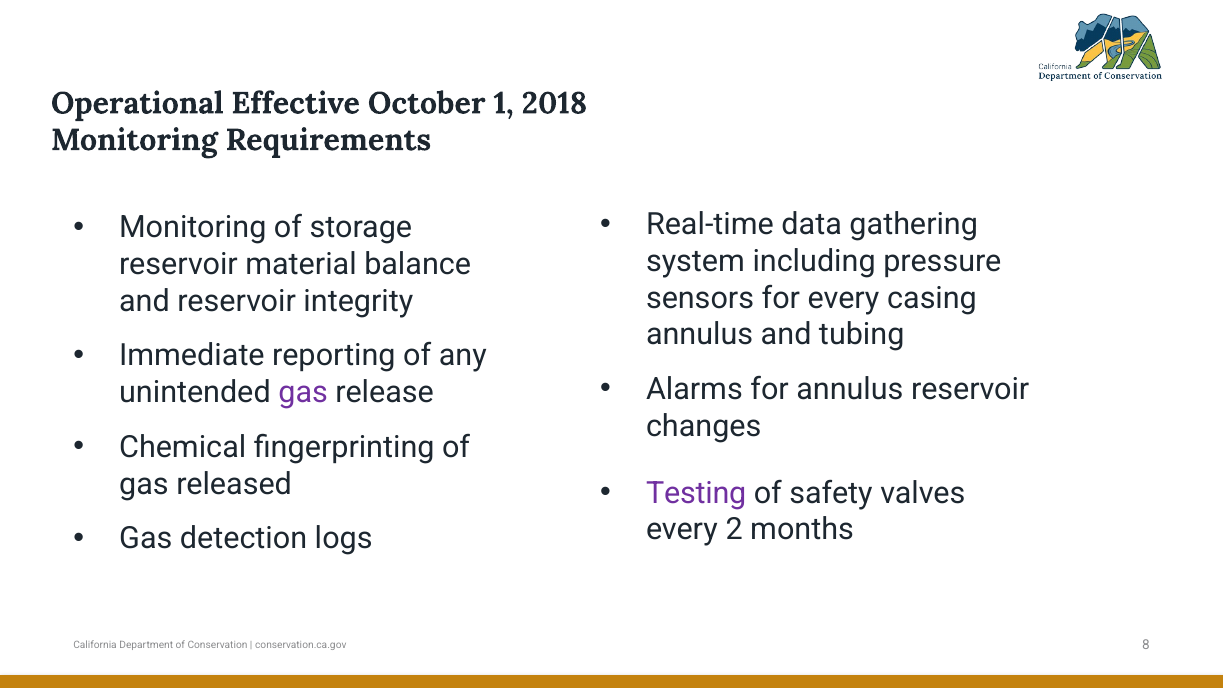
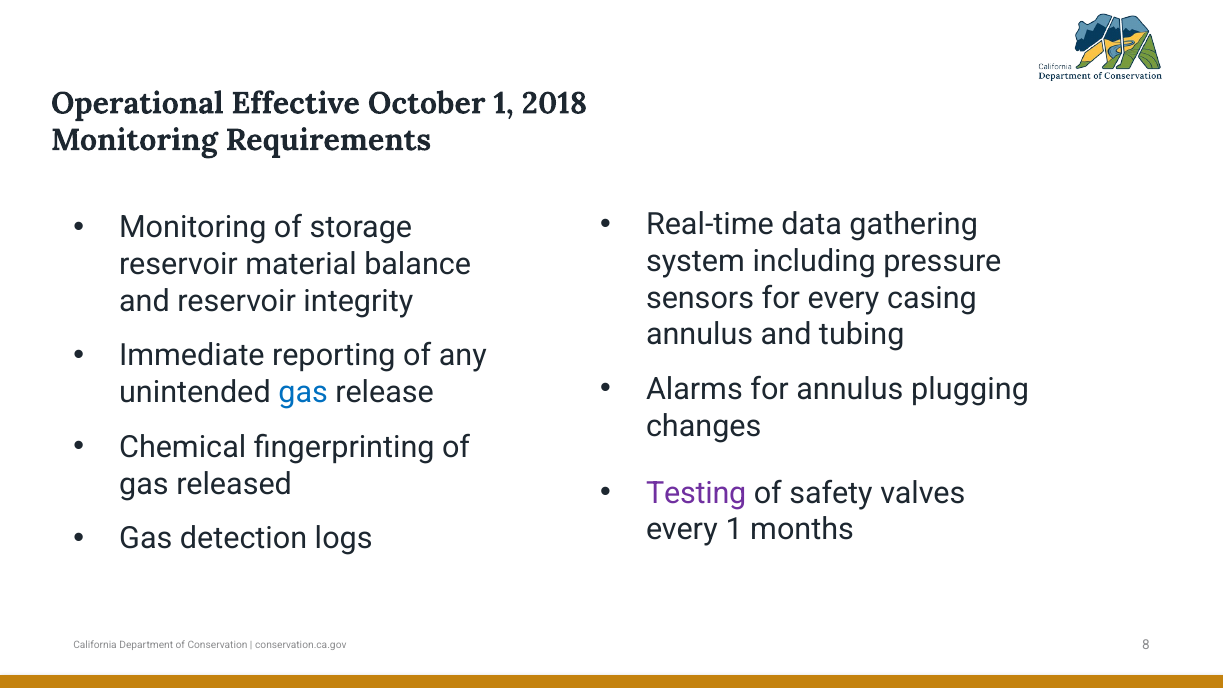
annulus reservoir: reservoir -> plugging (970, 390)
gas colour: purple -> blue (303, 393)
every 2: 2 -> 1 (734, 530)
